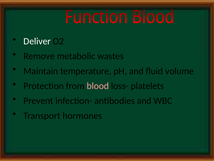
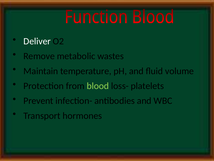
blood colour: pink -> light green (98, 86)
